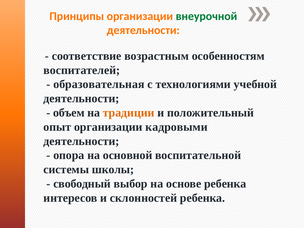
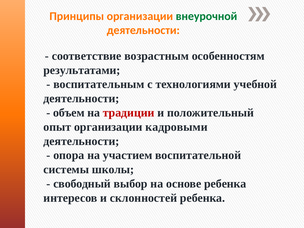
воспитателей: воспитателей -> результатами (82, 70)
образовательная: образовательная -> воспитательным (99, 84)
традиции colour: orange -> red (129, 113)
основной: основной -> участием (128, 155)
